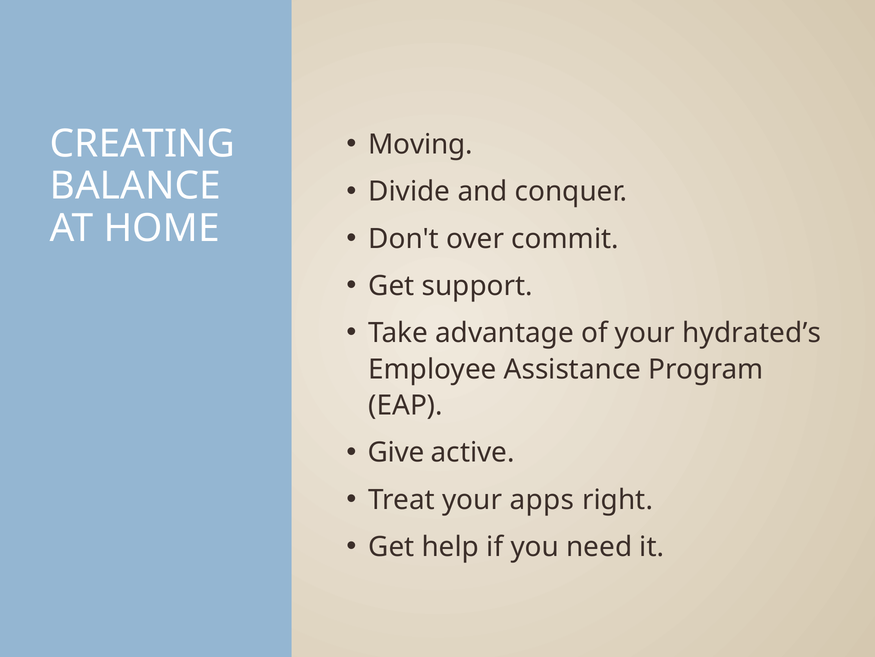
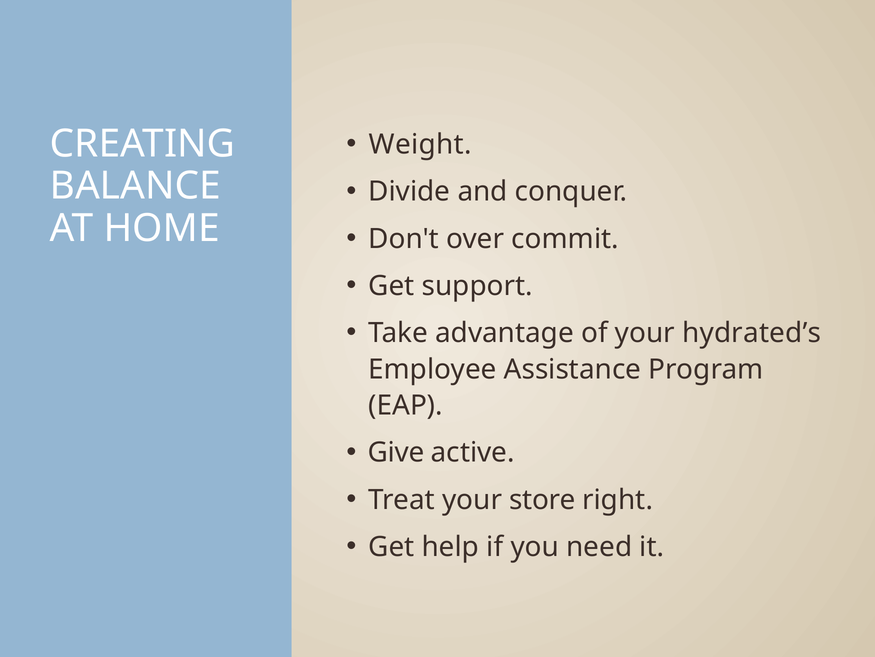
Moving: Moving -> Weight (420, 144)
apps: apps -> store (542, 499)
